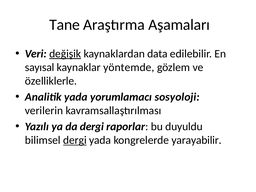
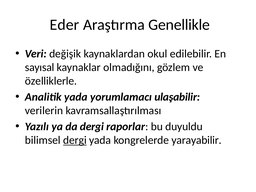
Tane: Tane -> Eder (64, 25)
Aşamaları: Aşamaları -> Genellikle (179, 25)
değişik underline: present -> none (65, 54)
data: data -> okul (157, 54)
yöntemde: yöntemde -> olmadığını (129, 67)
sosyoloji: sosyoloji -> ulaşabilir (177, 97)
